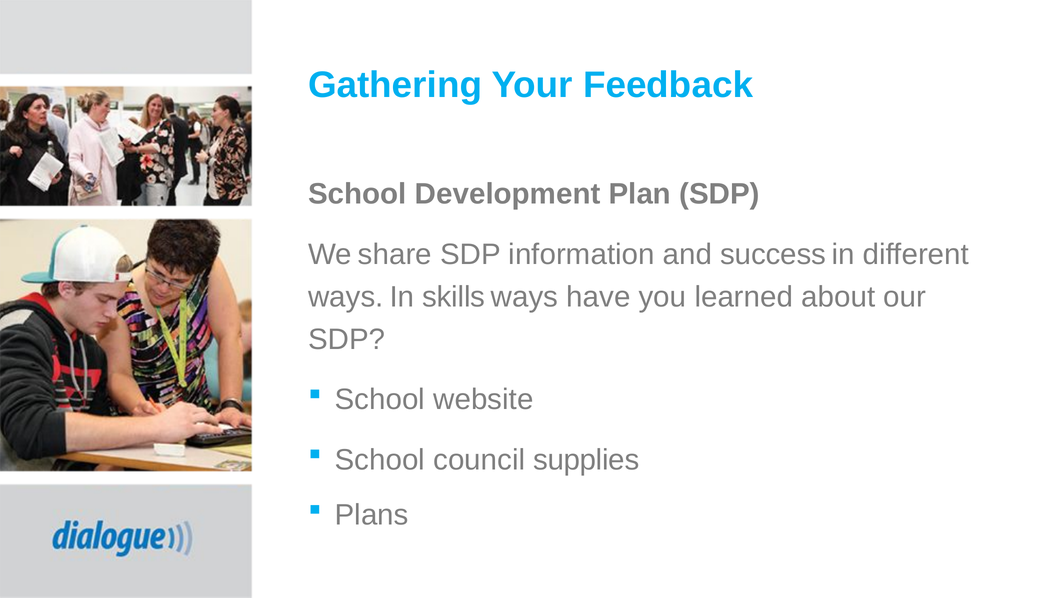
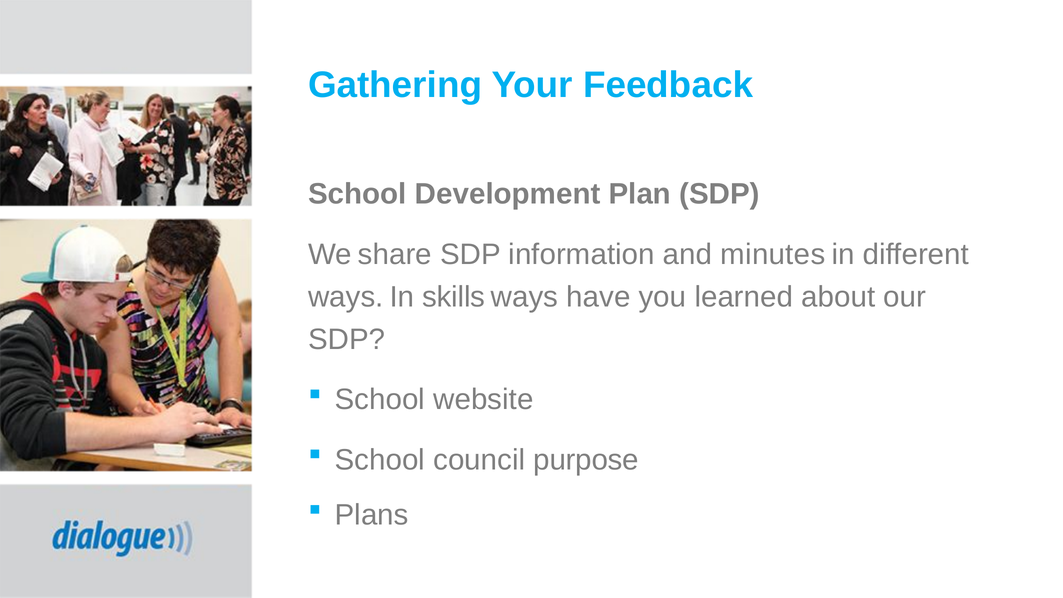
success: success -> minutes (773, 254)
supplies: supplies -> purpose (586, 460)
